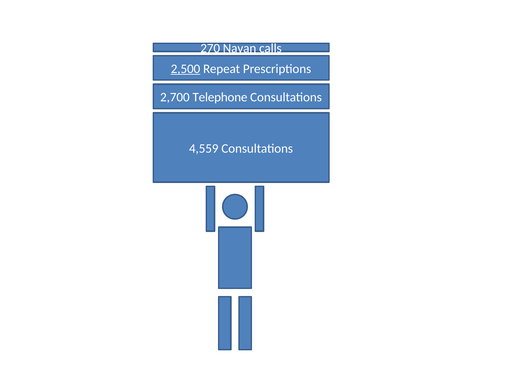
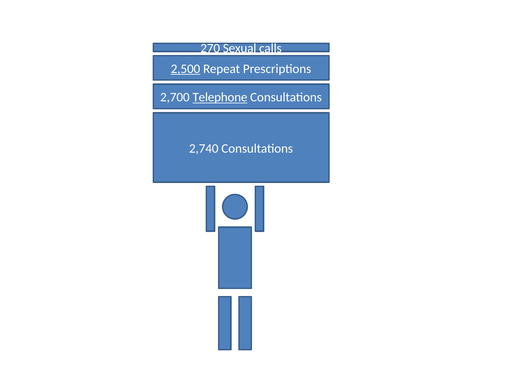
Navan: Navan -> Sexual (240, 48)
Telephone underline: none -> present (220, 97)
4,559: 4,559 -> 2,740 (204, 149)
